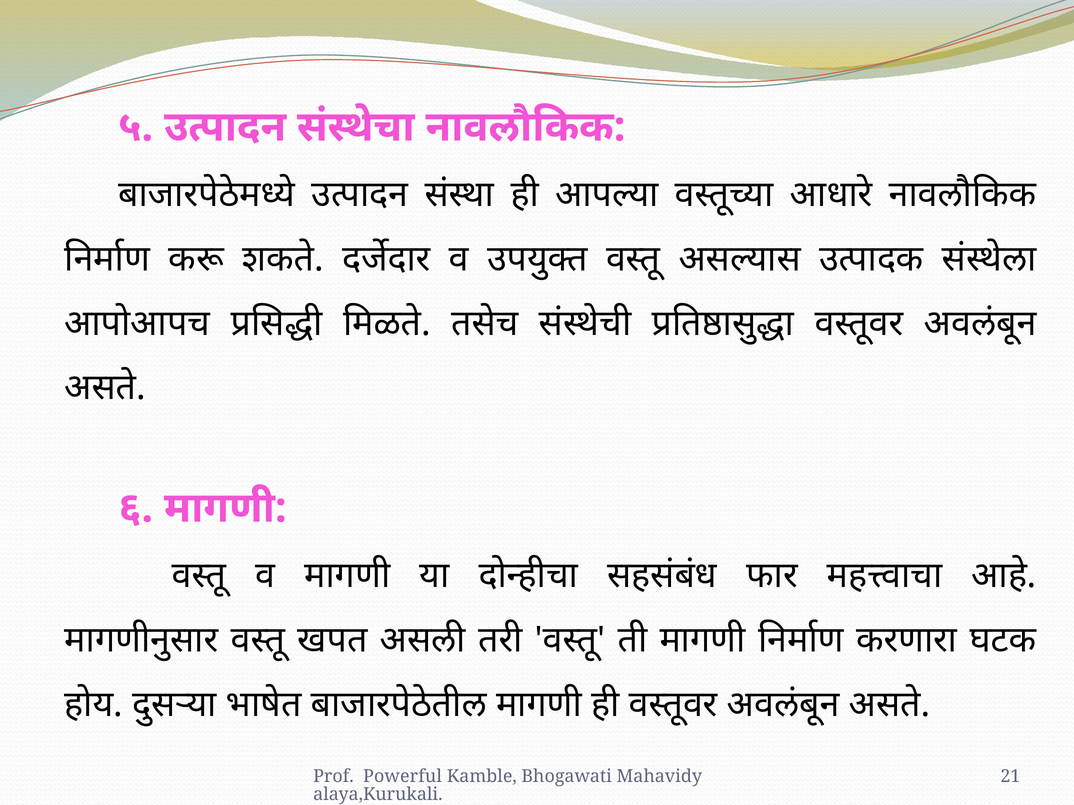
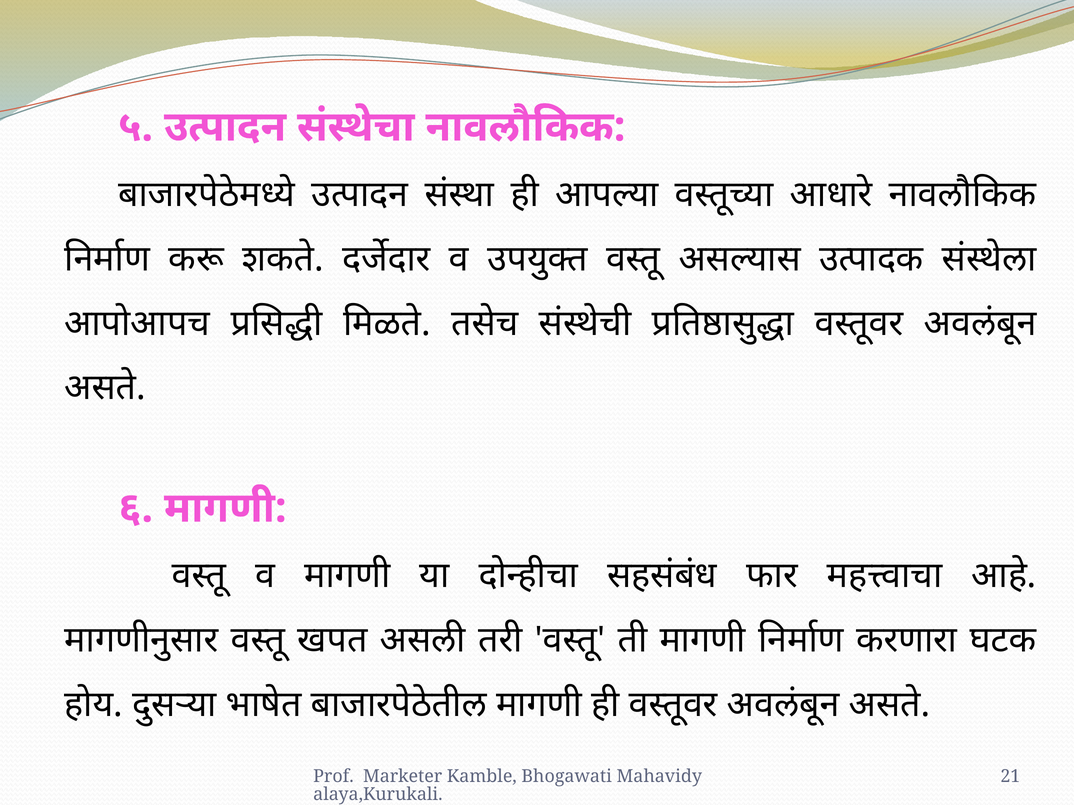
Powerful: Powerful -> Marketer (403, 777)
